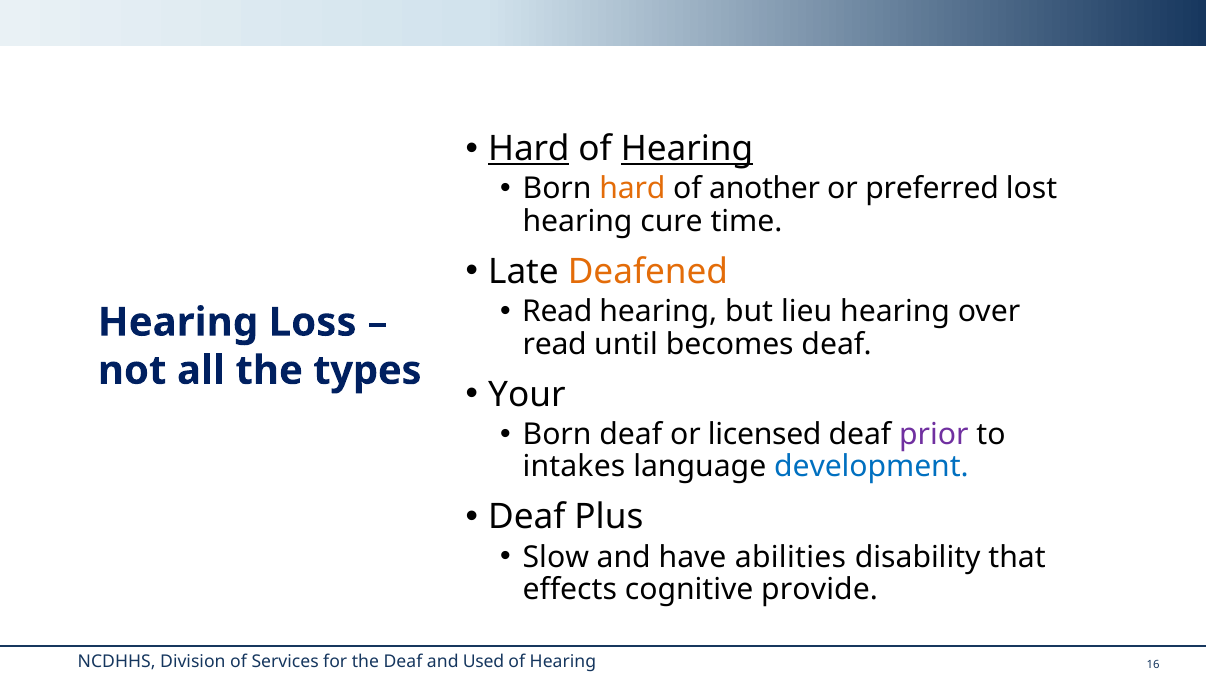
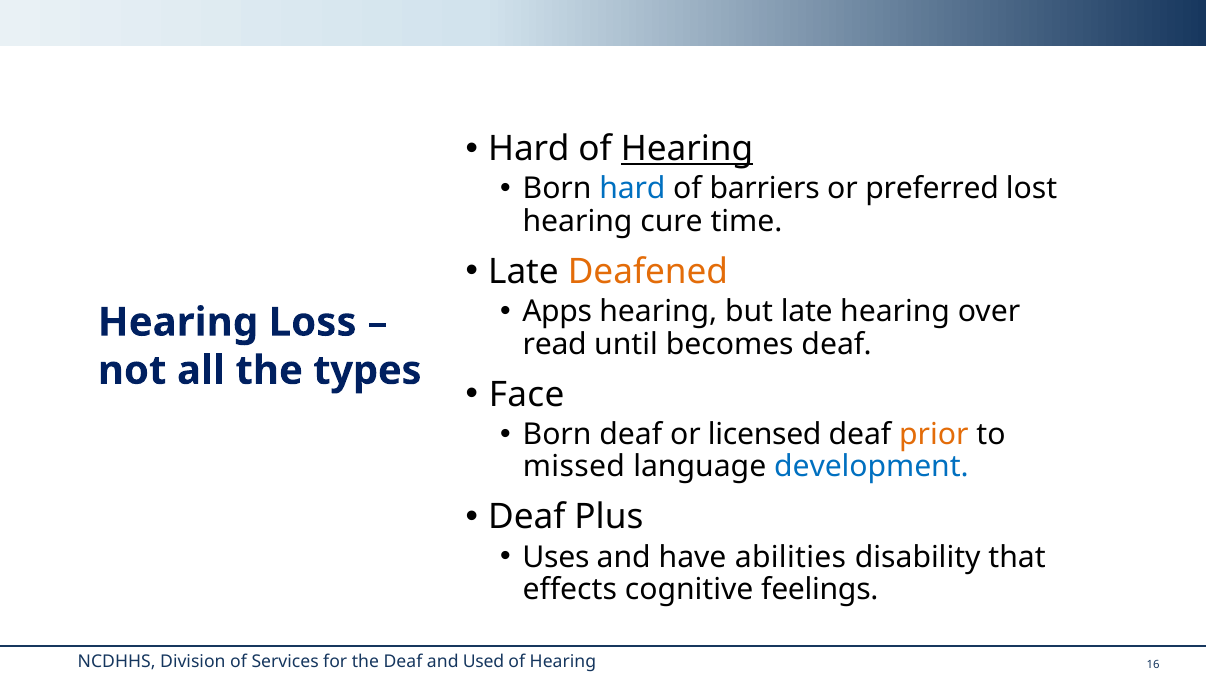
Hard underline: present -> none (529, 149)
hard colour: orange -> blue (632, 189)
another: another -> barriers (765, 189)
Read: Read -> Apps (557, 312)
but lieu: lieu -> late (807, 312)
Your: Your -> Face (527, 395)
prior colour: purple -> orange (934, 435)
intakes: intakes -> missed (574, 467)
Slow: Slow -> Uses (556, 557)
provide: provide -> feelings (820, 590)
